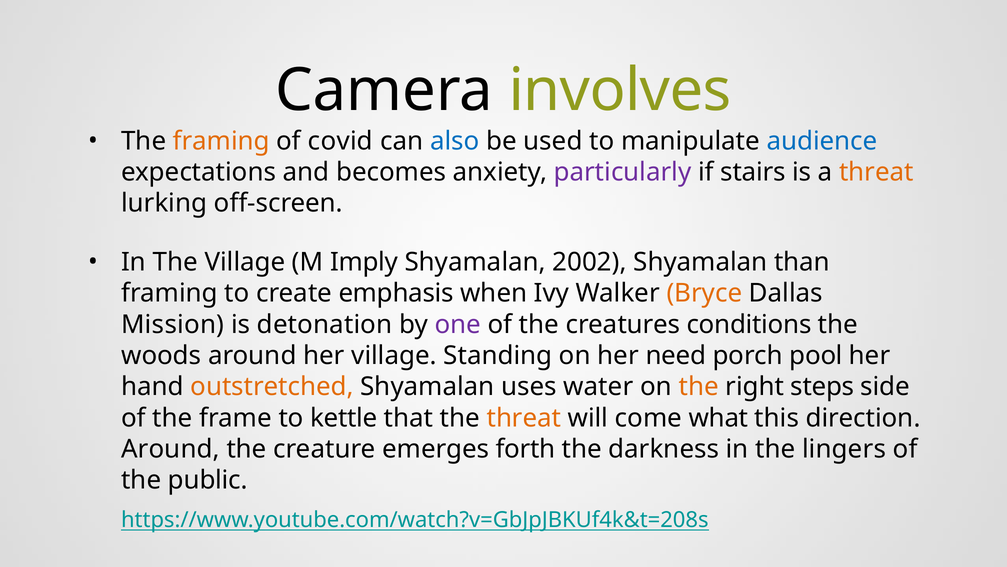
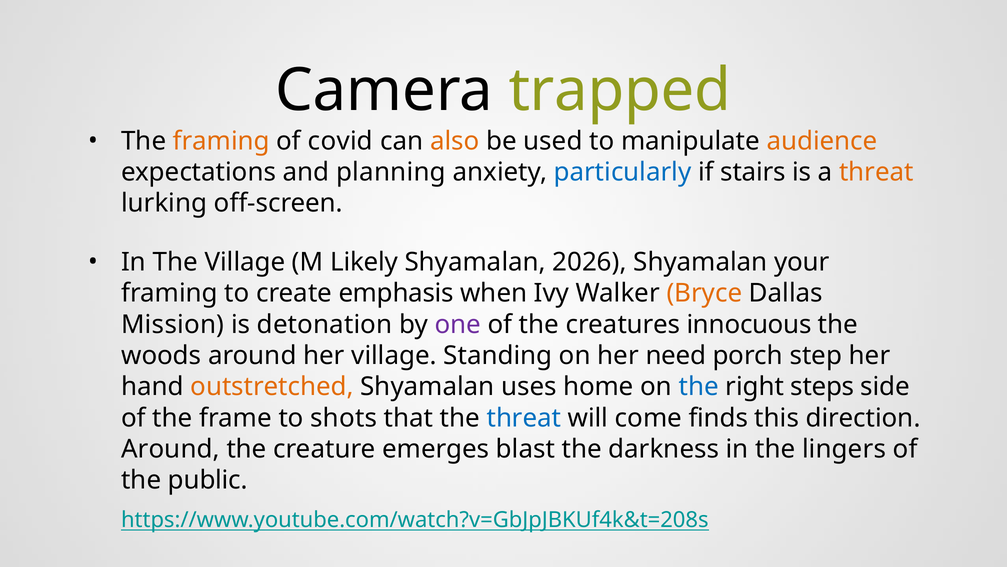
involves: involves -> trapped (620, 90)
also colour: blue -> orange (455, 141)
audience colour: blue -> orange (822, 141)
becomes: becomes -> planning (391, 172)
particularly colour: purple -> blue (623, 172)
Imply: Imply -> Likely (364, 262)
2002: 2002 -> 2026 (590, 262)
than: than -> your (802, 262)
conditions: conditions -> innocuous (749, 324)
pool: pool -> step (816, 355)
water: water -> home (598, 386)
the colour: orange -> blue (699, 386)
kettle: kettle -> shots (344, 418)
threat colour: orange -> blue (524, 418)
what: what -> finds (718, 418)
forth: forth -> blast (525, 449)
